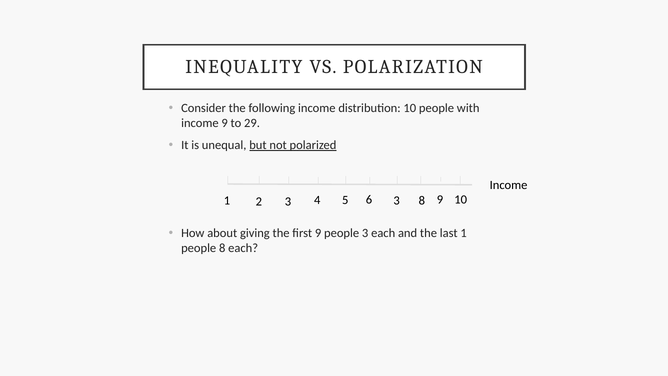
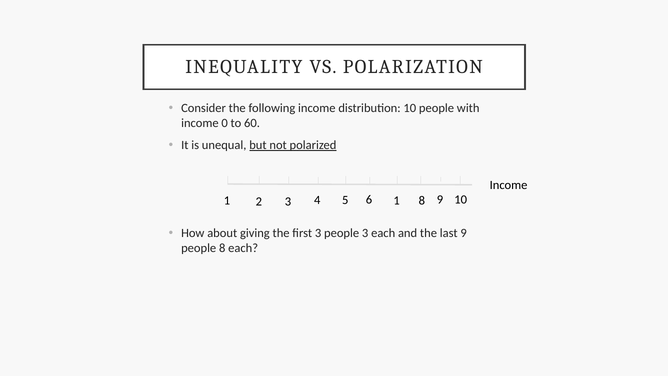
income 9: 9 -> 0 (225, 123)
29: 29 -> 60 (252, 123)
6 3: 3 -> 1 (397, 200)
first 9: 9 -> 3 (318, 233)
last 1: 1 -> 9 (464, 233)
